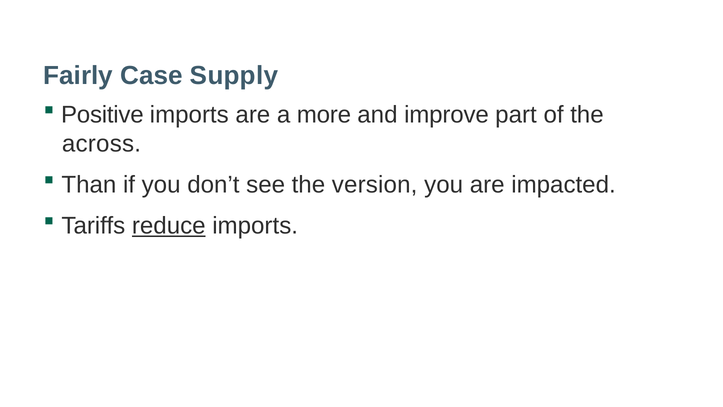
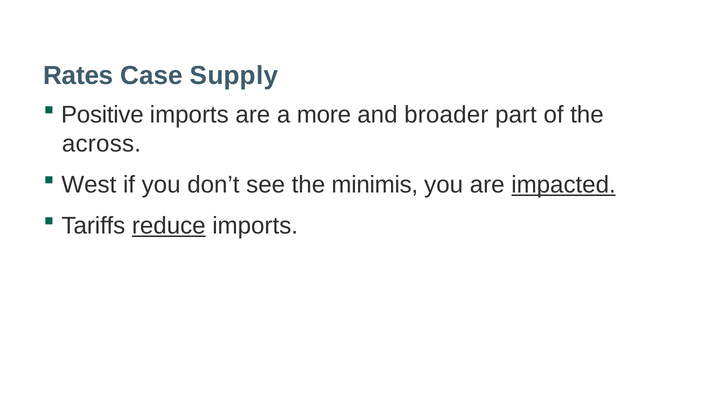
Fairly: Fairly -> Rates (78, 76)
improve: improve -> broader (446, 115)
Than: Than -> West (89, 185)
version: version -> minimis (375, 185)
impacted underline: none -> present (564, 185)
